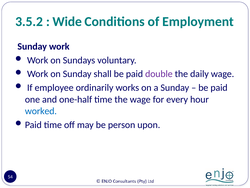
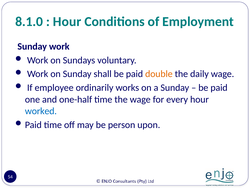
3.5.2: 3.5.2 -> 8.1.0 (29, 22)
Wide: Wide -> Hour (67, 22)
double colour: purple -> orange (159, 74)
